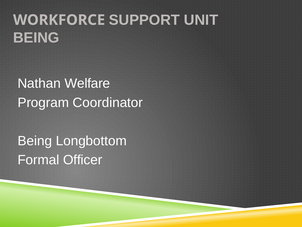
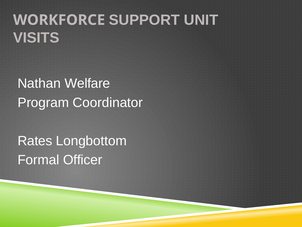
BEING: BEING -> VISITS (36, 38)
Being: Being -> Rates (35, 141)
